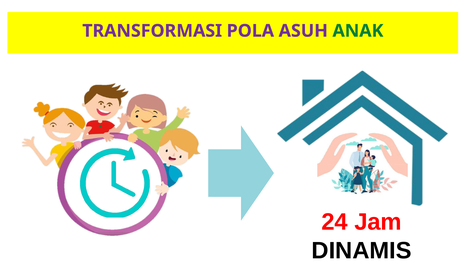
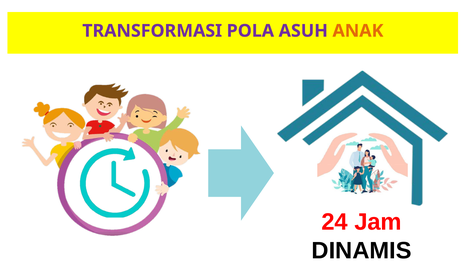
ANAK colour: green -> orange (358, 31)
